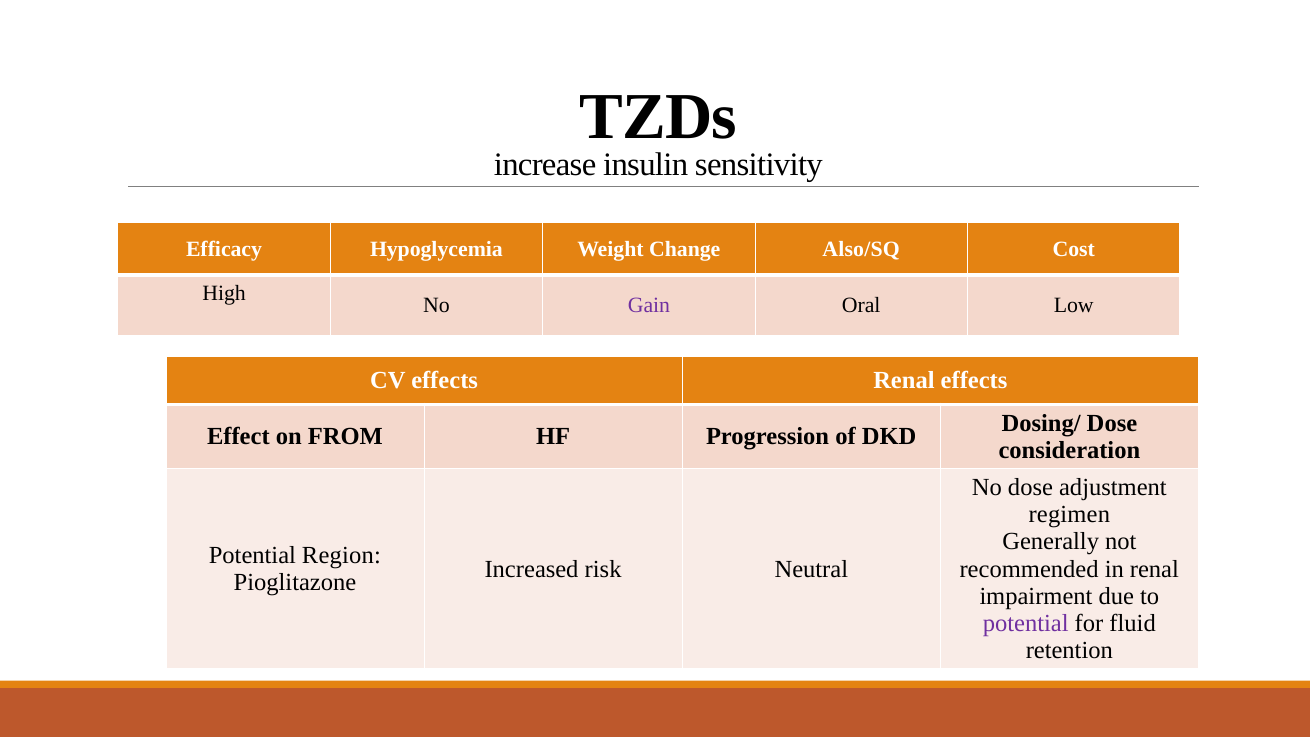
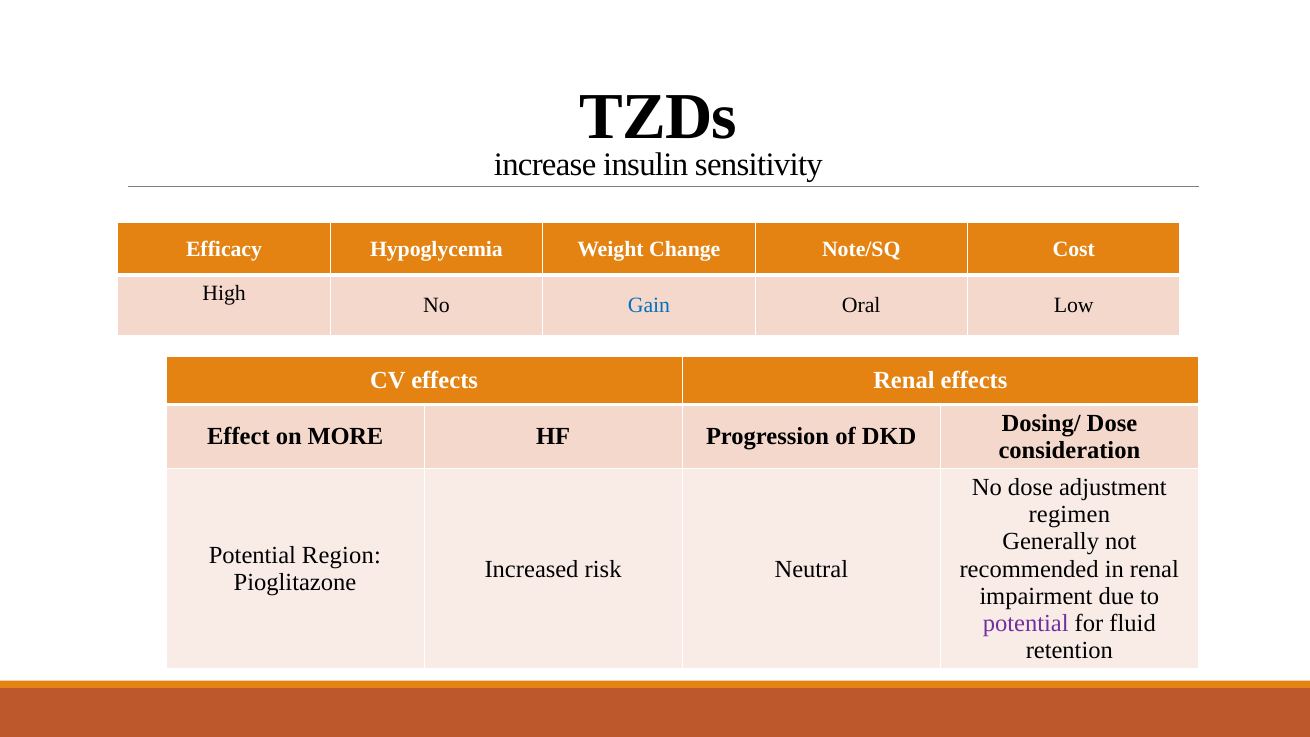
Also/SQ: Also/SQ -> Note/SQ (861, 249)
Gain colour: purple -> blue (649, 305)
FROM: FROM -> MORE (345, 437)
